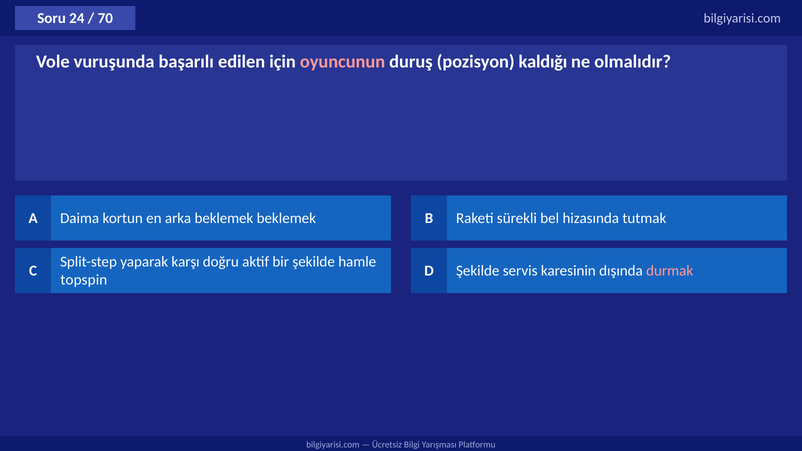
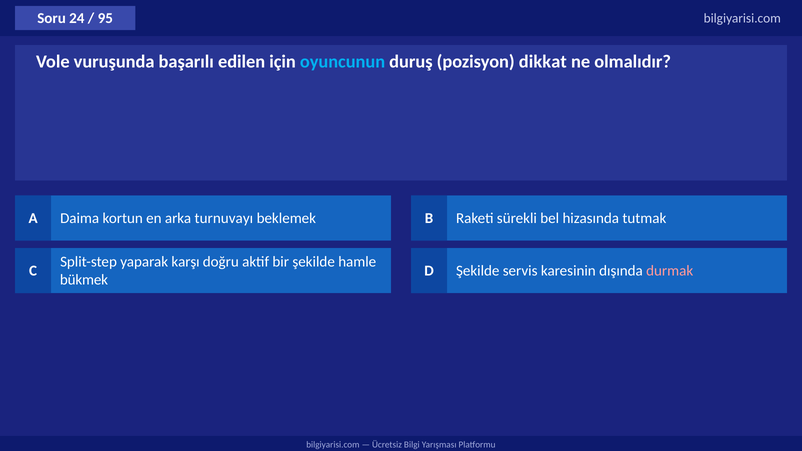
70: 70 -> 95 (105, 18)
oyuncunun colour: pink -> light blue (343, 62)
kaldığı: kaldığı -> dikkat (543, 62)
arka beklemek: beklemek -> turnuvayı (224, 218)
topspin: topspin -> bükmek (84, 280)
